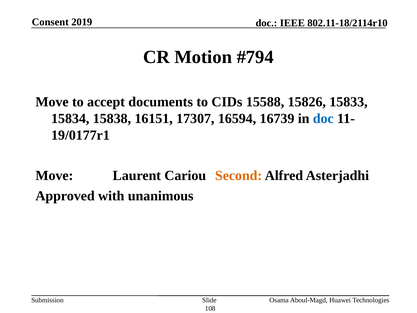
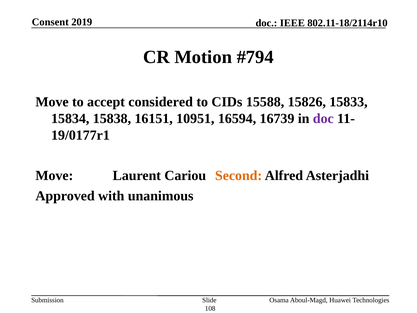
documents: documents -> considered (161, 102)
17307: 17307 -> 10951 (195, 118)
doc colour: blue -> purple (323, 118)
